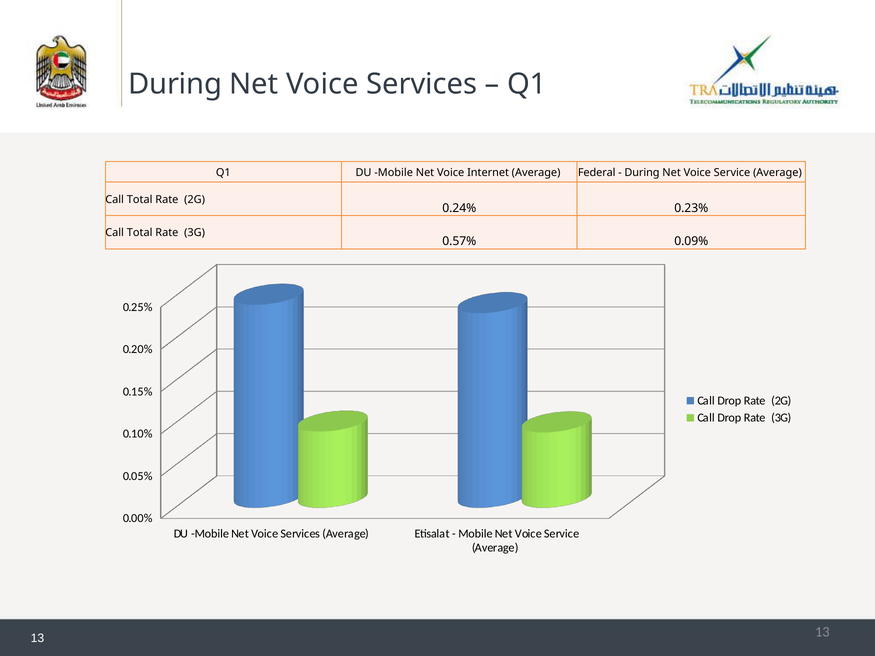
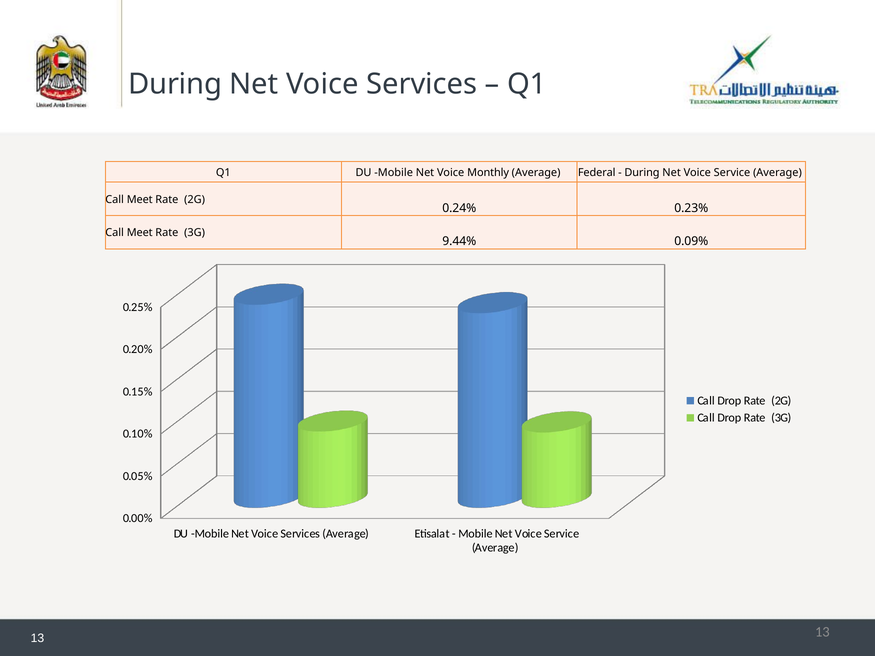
Internet: Internet -> Monthly (488, 172)
Total: Total -> Meet (140, 199)
Total: Total -> Meet (140, 233)
0.57%: 0.57% -> 9.44% (459, 242)
